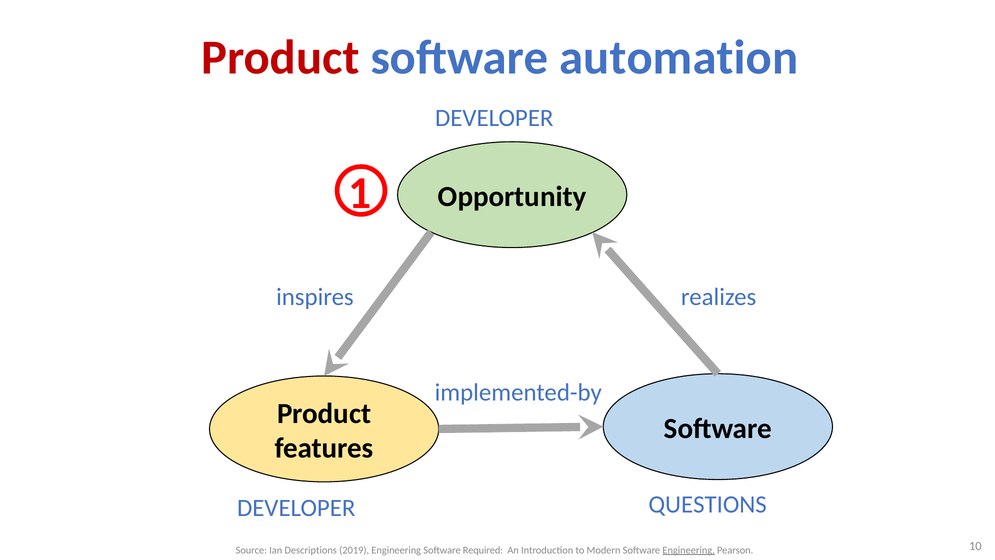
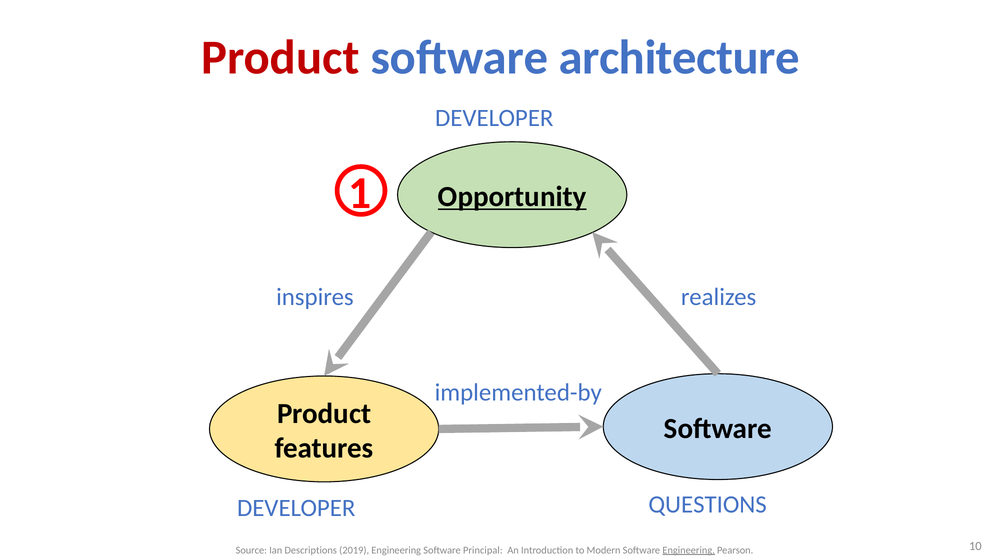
automation: automation -> architecture (679, 58)
Opportunity underline: none -> present (512, 197)
Required: Required -> Principal (483, 550)
